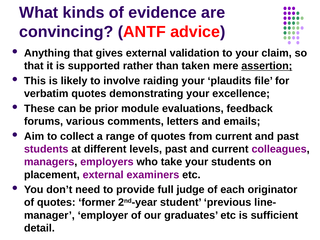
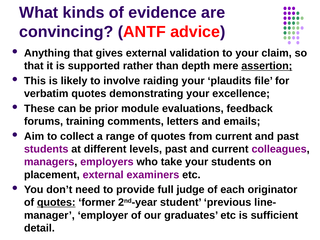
taken: taken -> depth (196, 66)
various: various -> training (85, 121)
quotes underline: none -> present (56, 202)
